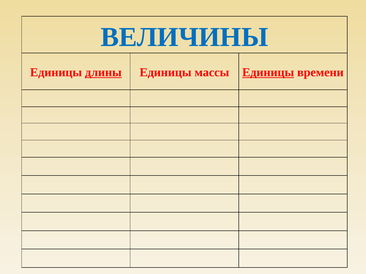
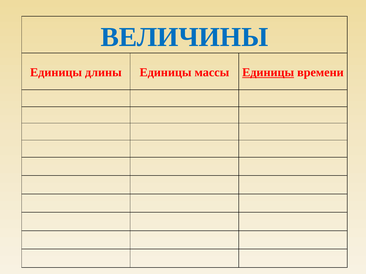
длины underline: present -> none (103, 73)
